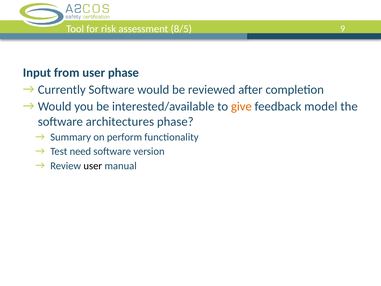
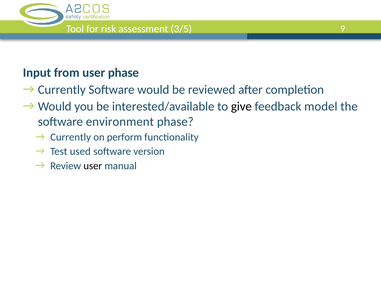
8/5: 8/5 -> 3/5 (181, 29)
give colour: orange -> black (241, 106)
architectures: architectures -> environment (120, 122)
Summary: Summary -> Currently (71, 137)
need: need -> used (80, 151)
